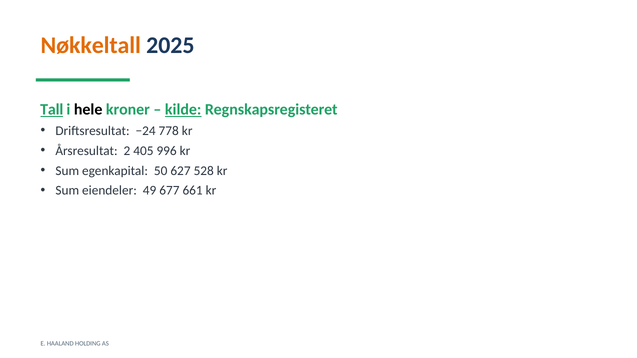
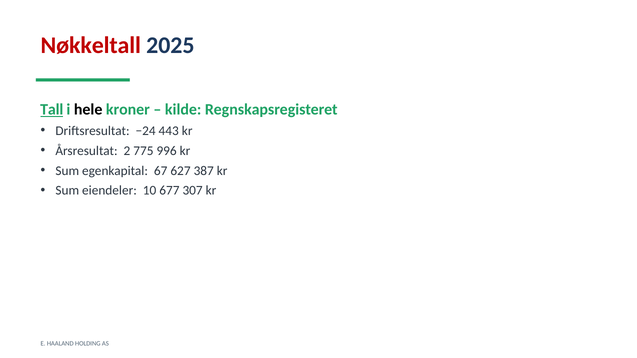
Nøkkeltall colour: orange -> red (91, 45)
kilde underline: present -> none (183, 110)
778: 778 -> 443 (169, 131)
405: 405 -> 775 (143, 151)
50: 50 -> 67 (161, 171)
528: 528 -> 387 (204, 171)
49: 49 -> 10 (150, 191)
661: 661 -> 307 (193, 191)
